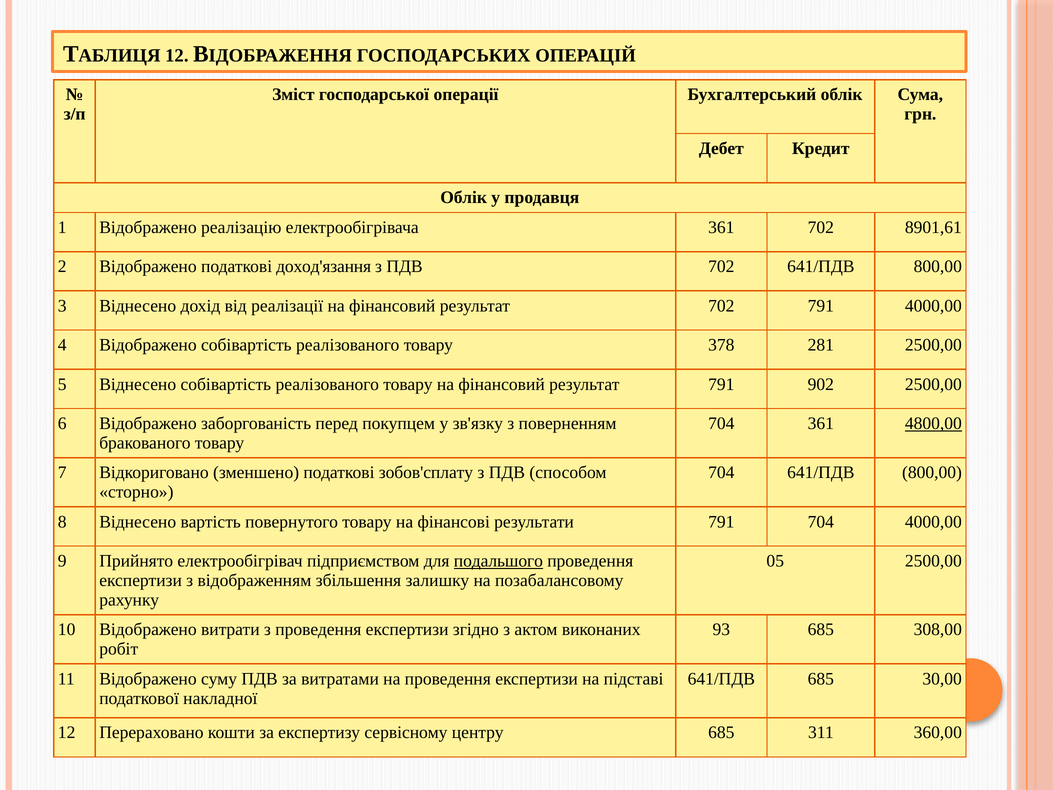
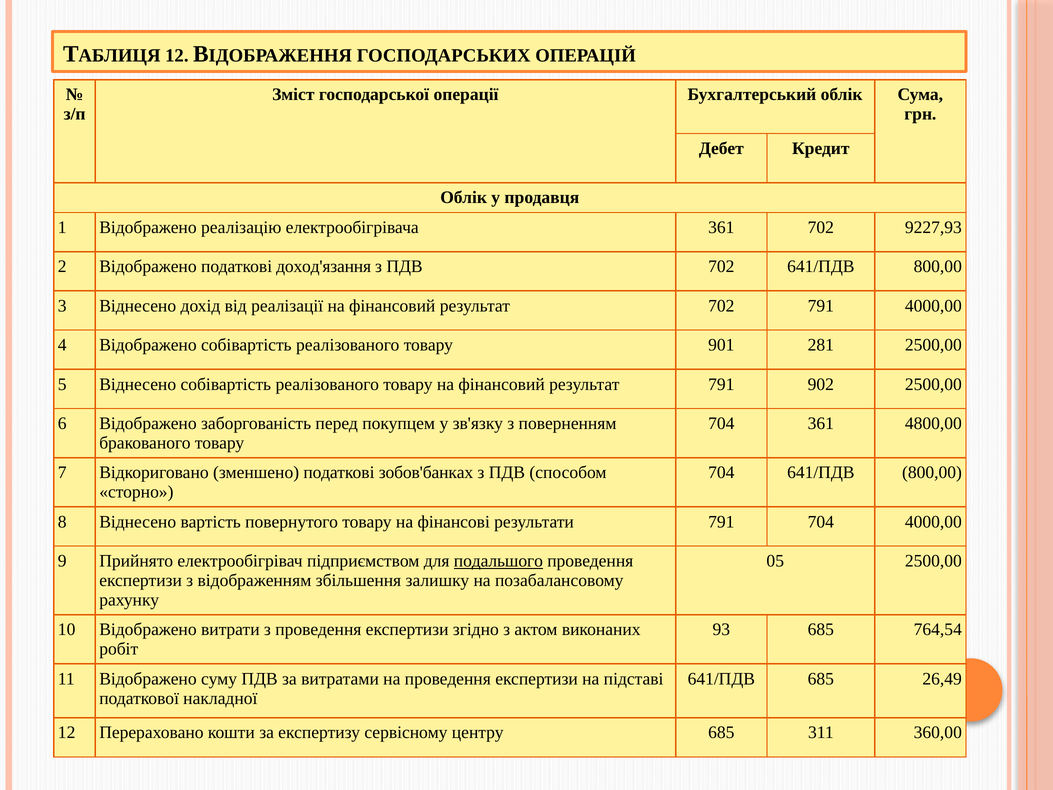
8901,61: 8901,61 -> 9227,93 (933, 227)
378: 378 -> 901 (721, 345)
4800,00 underline: present -> none (933, 423)
зобов'сплату: зобов'сплату -> зобов'банках (426, 472)
308,00: 308,00 -> 764,54 (938, 629)
30,00: 30,00 -> 26,49 (942, 679)
